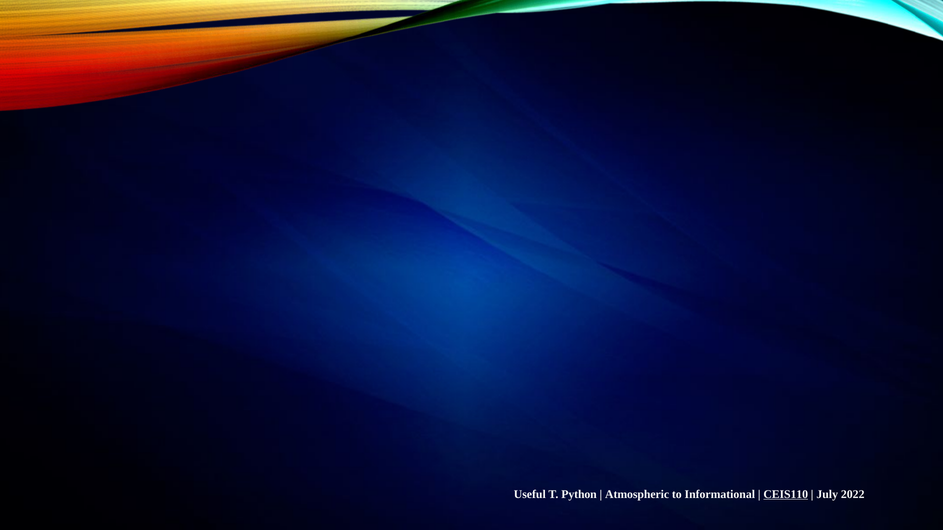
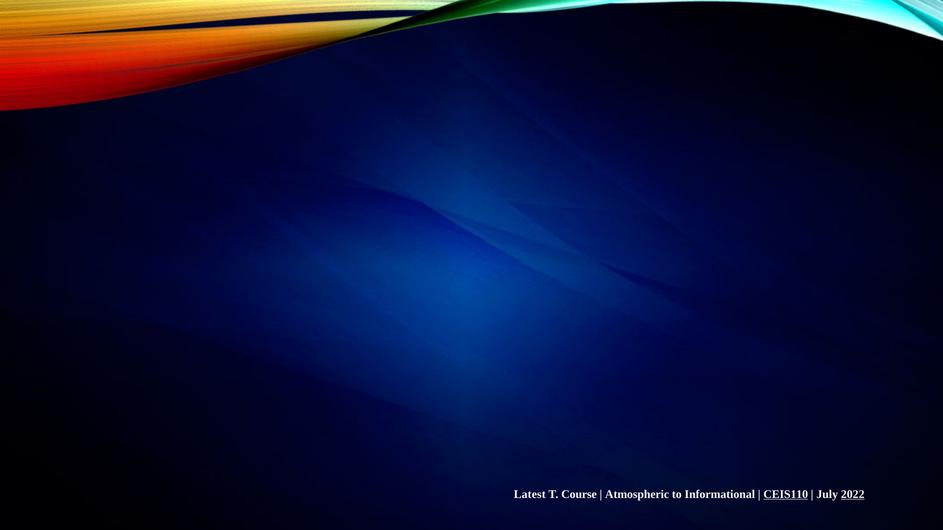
Useful: Useful -> Latest (530, 495)
Python: Python -> Course (579, 495)
2022 underline: none -> present (853, 495)
